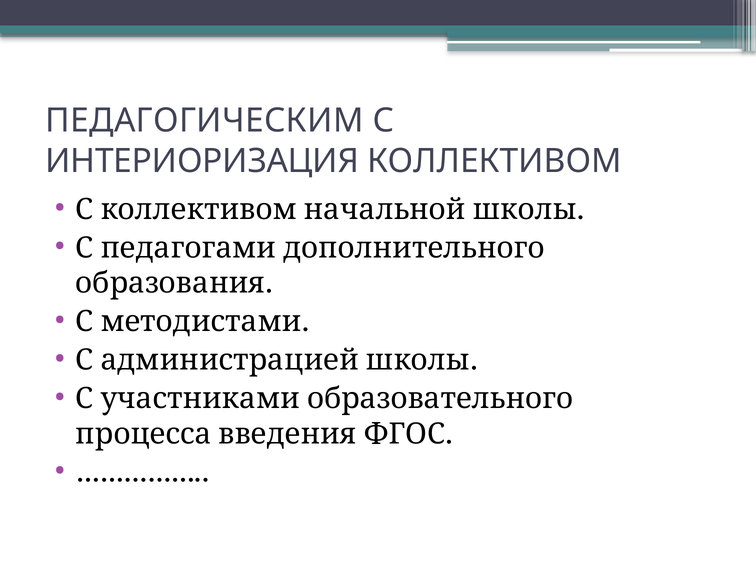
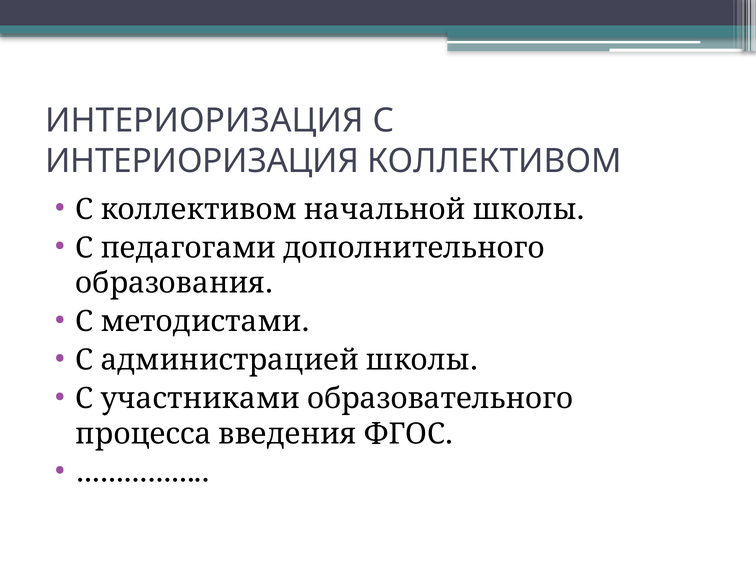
ПЕДАГОГИЧЕСКИМ: ПЕДАГОГИЧЕСКИМ -> ИНТЕРИОРИЗАЦИЯ (204, 121)
